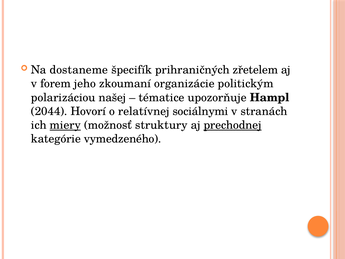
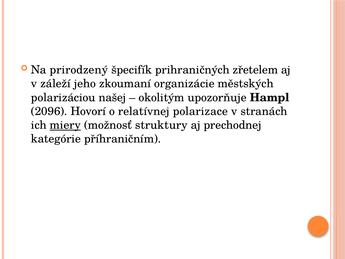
dostaneme: dostaneme -> prirodzený (79, 70)
forem: forem -> záleží (56, 84)
politickým: politickým -> městských (246, 84)
tématice: tématice -> okolitým (162, 97)
2044: 2044 -> 2096 (49, 111)
sociálnymi: sociálnymi -> polarizace (200, 111)
prechodnej underline: present -> none (233, 125)
vymedzeného: vymedzeného -> příhraničním (123, 139)
